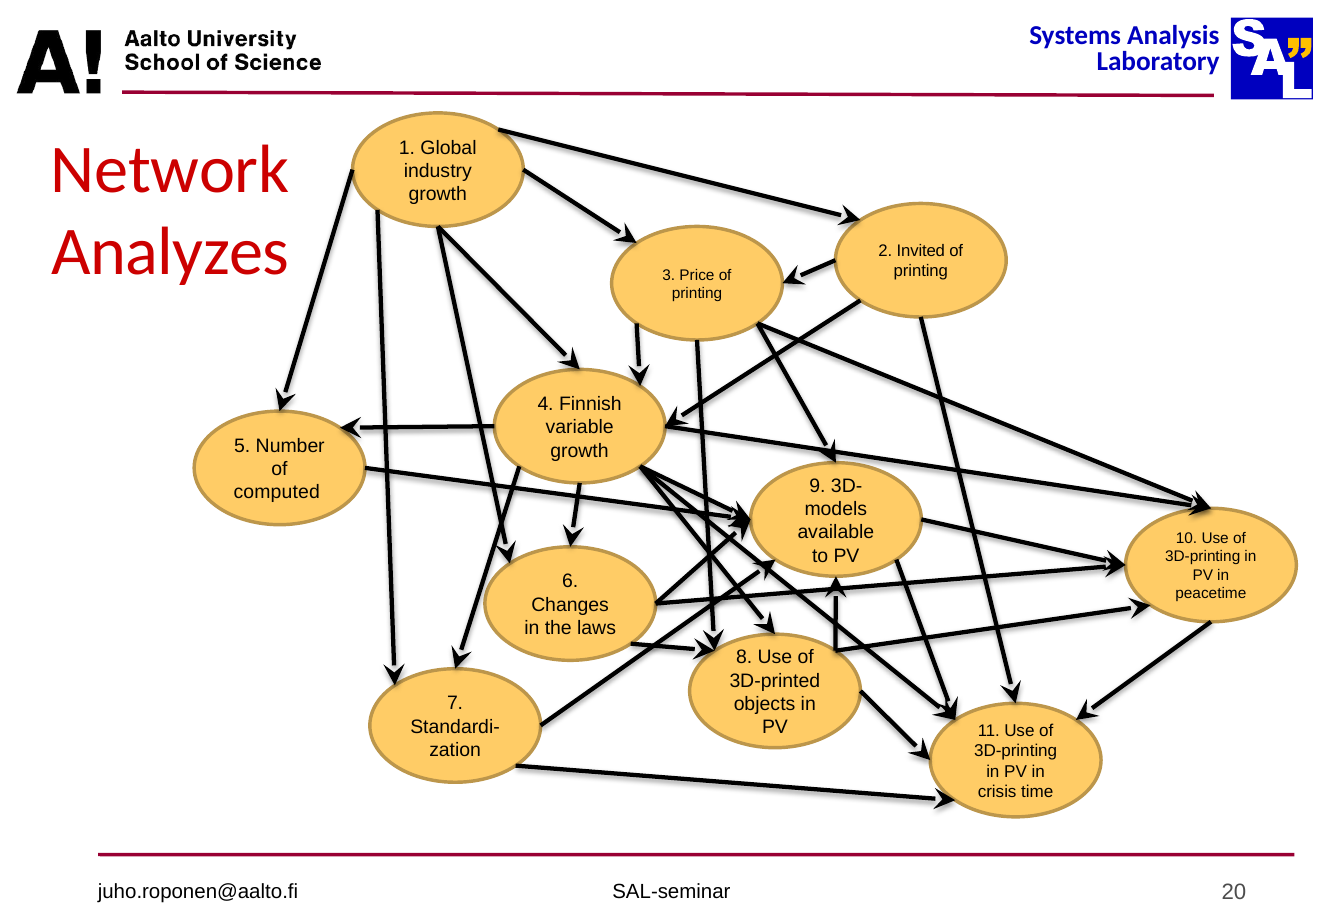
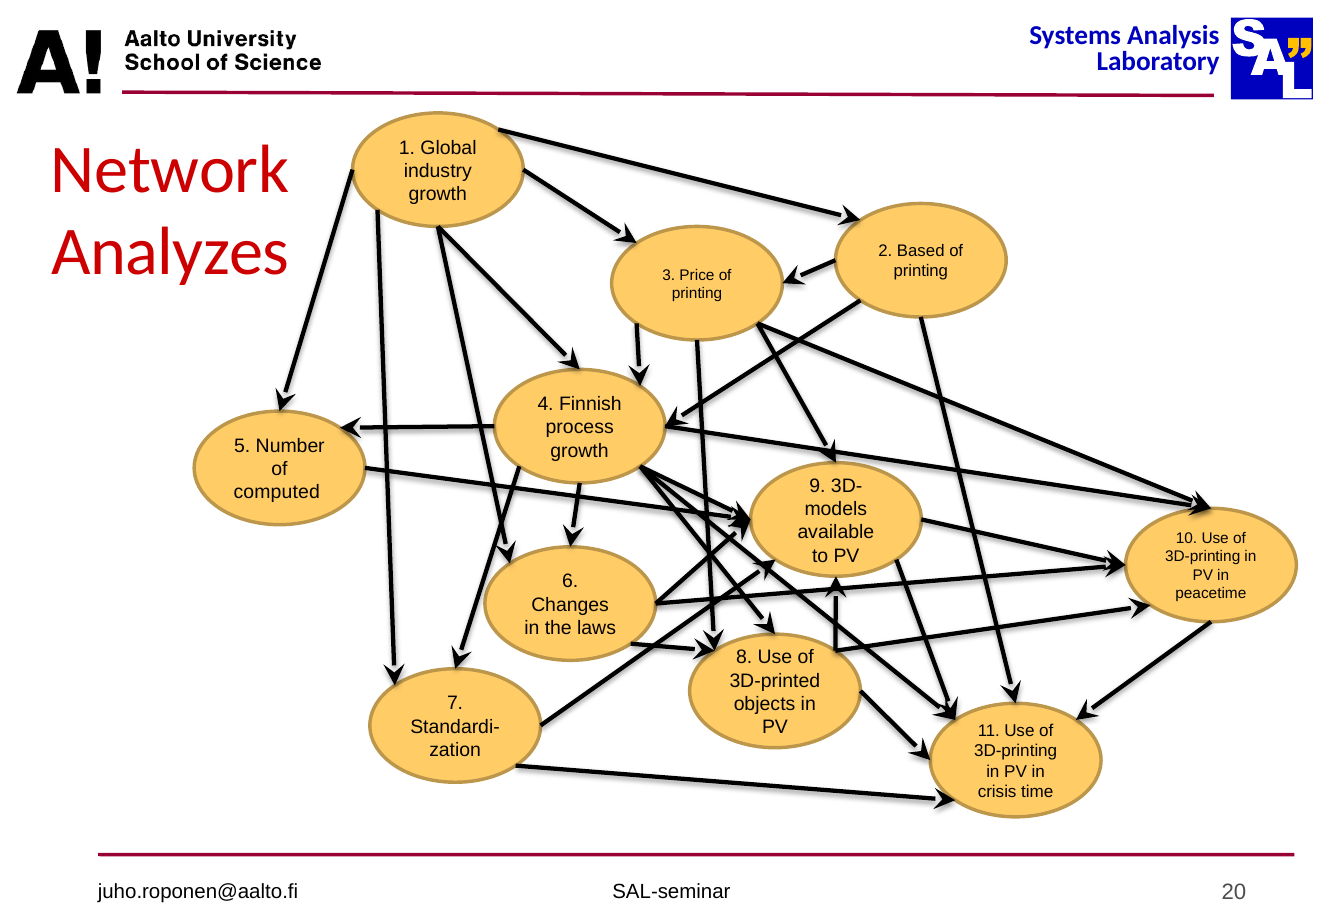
Invited: Invited -> Based (921, 251)
variable: variable -> process (580, 428)
